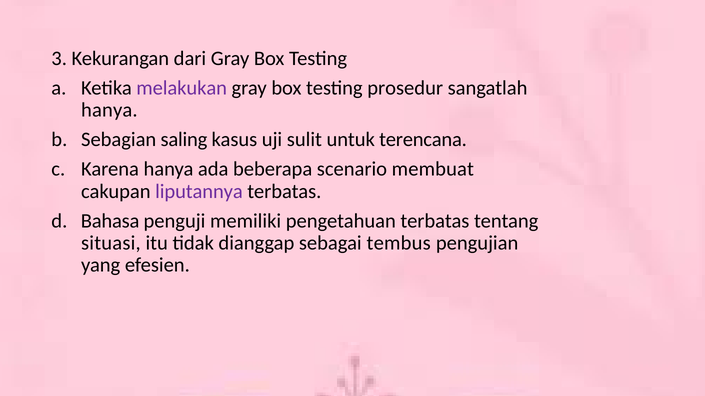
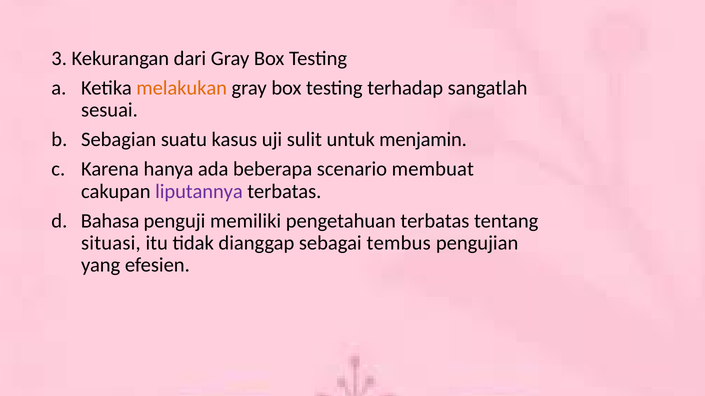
melakukan colour: purple -> orange (182, 88)
prosedur: prosedur -> terhadap (405, 88)
hanya: hanya -> sesuai (109, 110)
saling: saling -> suatu (184, 140)
terencana: terencana -> menjamin (423, 140)
